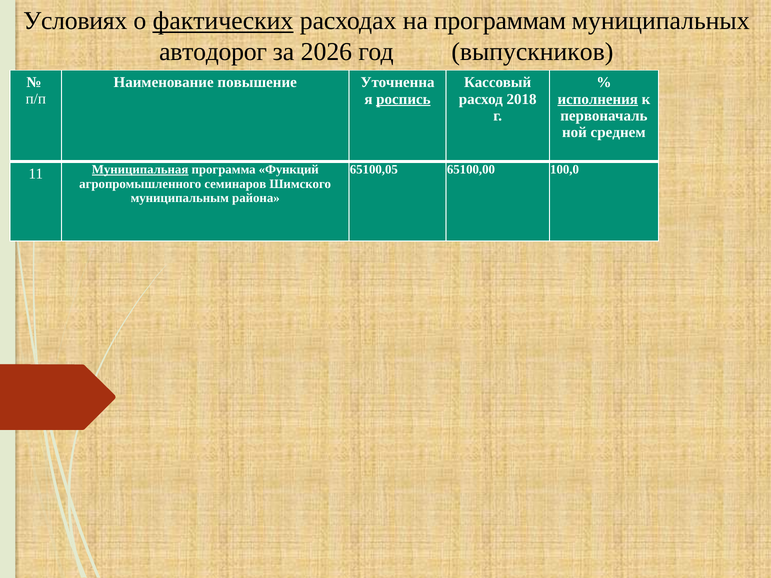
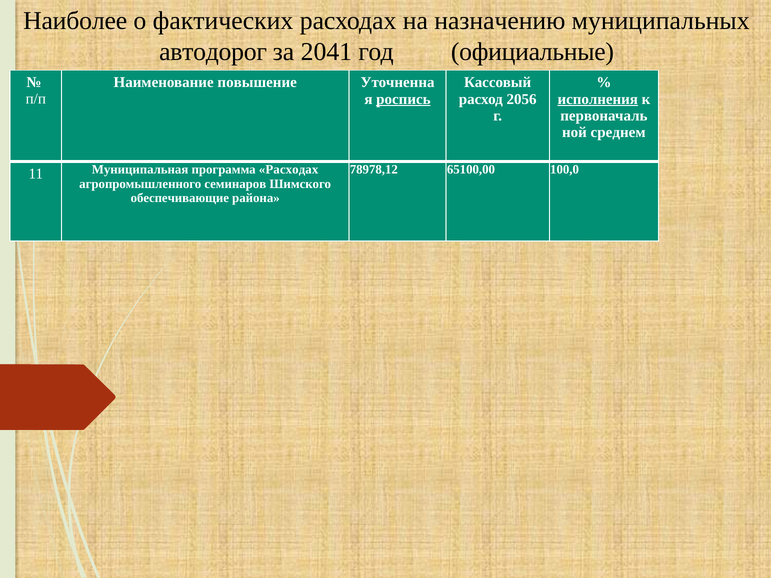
Условиях: Условиях -> Наиболее (75, 21)
фактических underline: present -> none (223, 21)
программам: программам -> назначению (500, 21)
2026: 2026 -> 2041 (326, 52)
выпускников: выпускников -> официальные (532, 52)
2018: 2018 -> 2056 (522, 99)
65100,05: 65100,05 -> 78978,12 (374, 170)
Муниципальная underline: present -> none (140, 170)
программа Функций: Функций -> Расходах (289, 170)
муниципальным: муниципальным -> обеспечивающие (180, 198)
